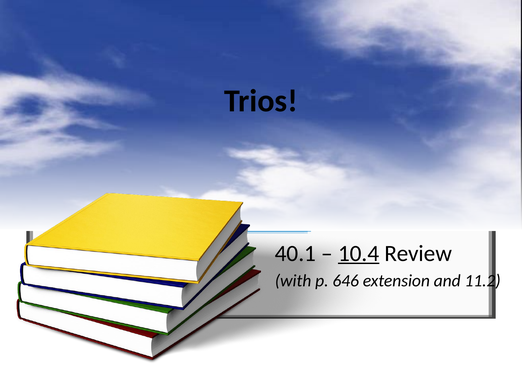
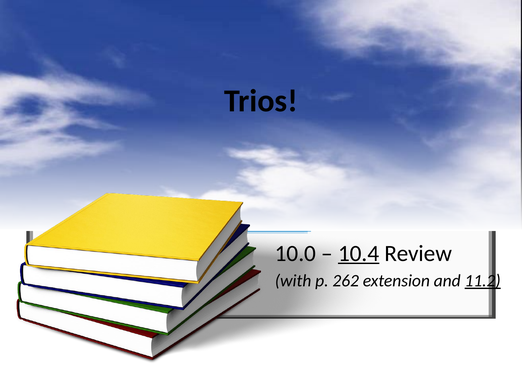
40.1: 40.1 -> 10.0 (295, 253)
646: 646 -> 262 (346, 280)
11.2 underline: none -> present (483, 280)
